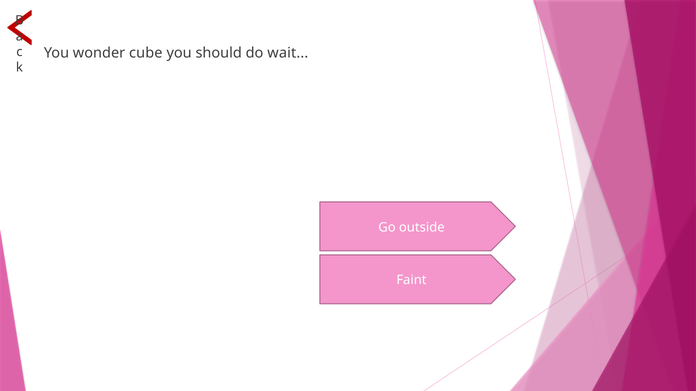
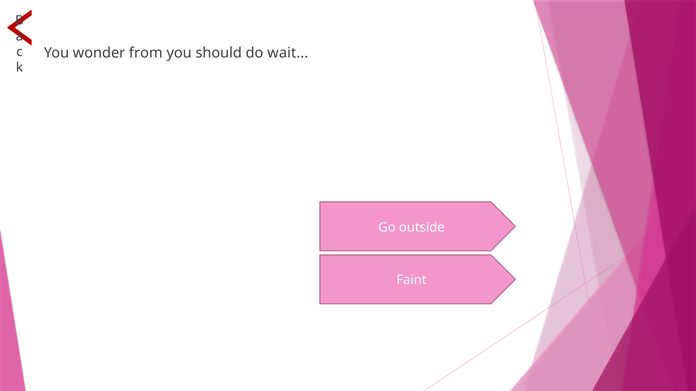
cube: cube -> from (146, 53)
